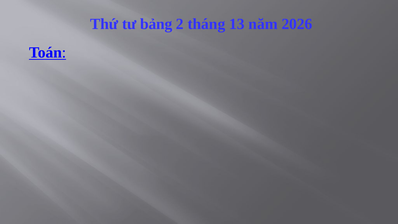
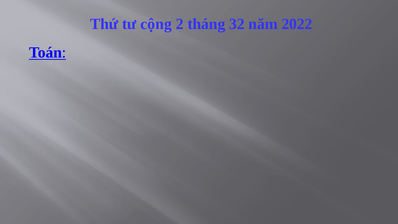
bảng: bảng -> cộng (156, 24)
13: 13 -> 32 (237, 24)
2026: 2026 -> 2022 (297, 24)
